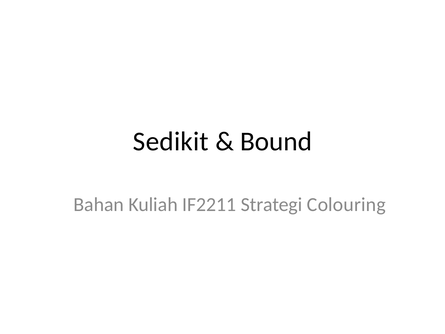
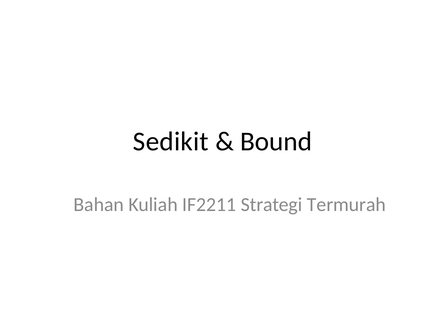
Colouring: Colouring -> Termurah (346, 205)
